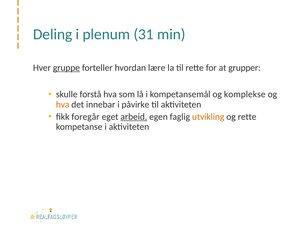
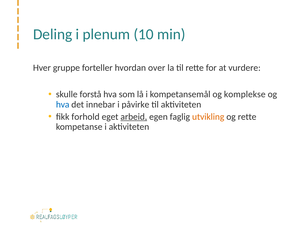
31: 31 -> 10 (144, 34)
gruppe underline: present -> none (66, 68)
lære: lære -> over (157, 68)
grupper: grupper -> vurdere (245, 68)
hva colour: orange -> blue (63, 104)
foregår: foregår -> forhold (86, 116)
